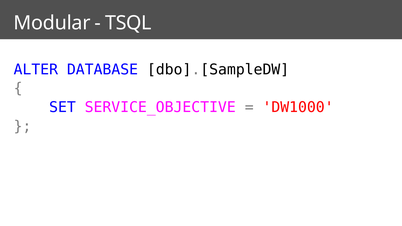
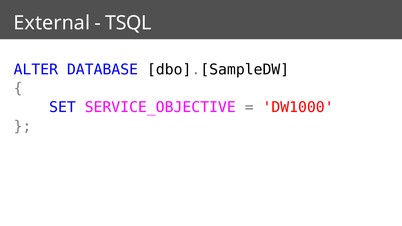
Modular: Modular -> External (52, 23)
